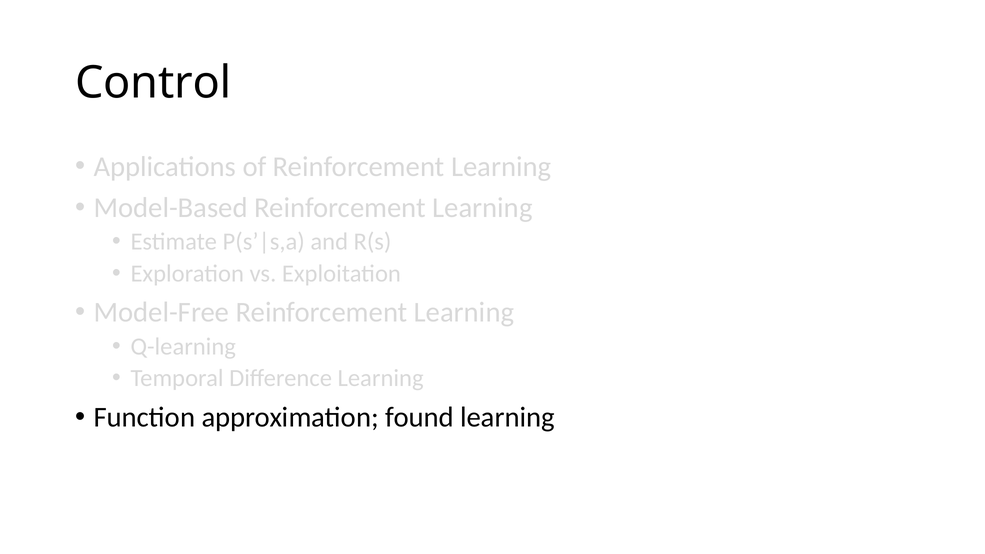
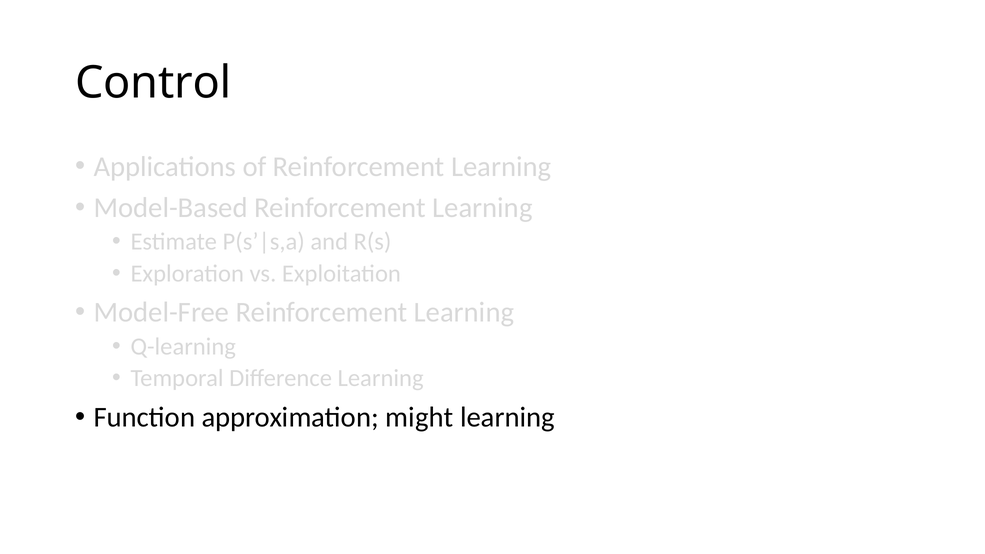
found: found -> might (419, 417)
